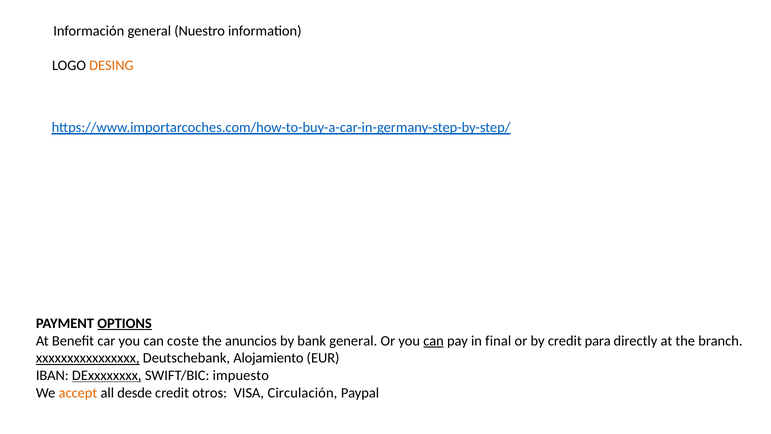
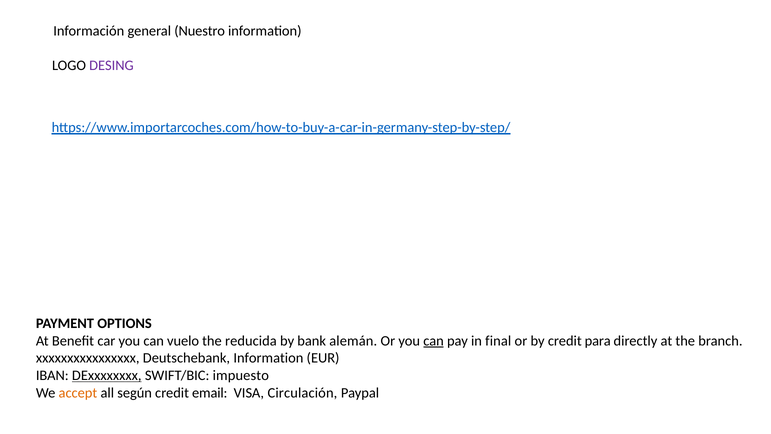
DESING colour: orange -> purple (111, 65)
OPTIONS underline: present -> none (125, 323)
coste: coste -> vuelo (183, 341)
anuncios: anuncios -> reducida (251, 341)
bank general: general -> alemán (353, 341)
xxxxxxxxxxxxxxxx underline: present -> none (88, 358)
Deutschebank Alojamiento: Alojamiento -> Information (268, 358)
desde: desde -> según (135, 393)
otros: otros -> email (210, 393)
